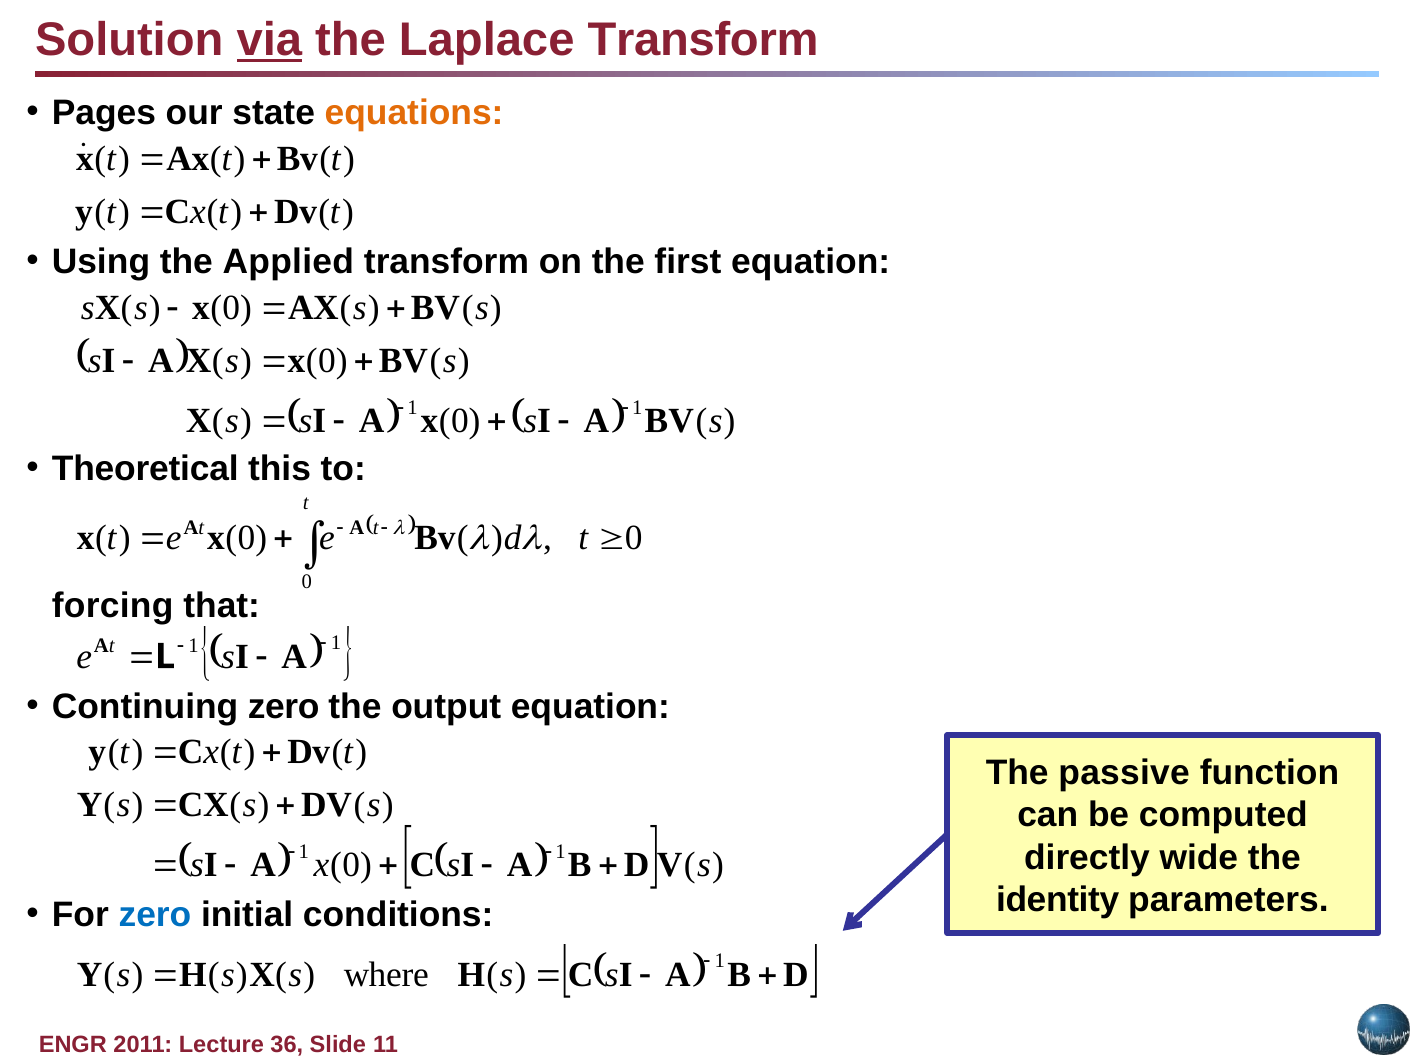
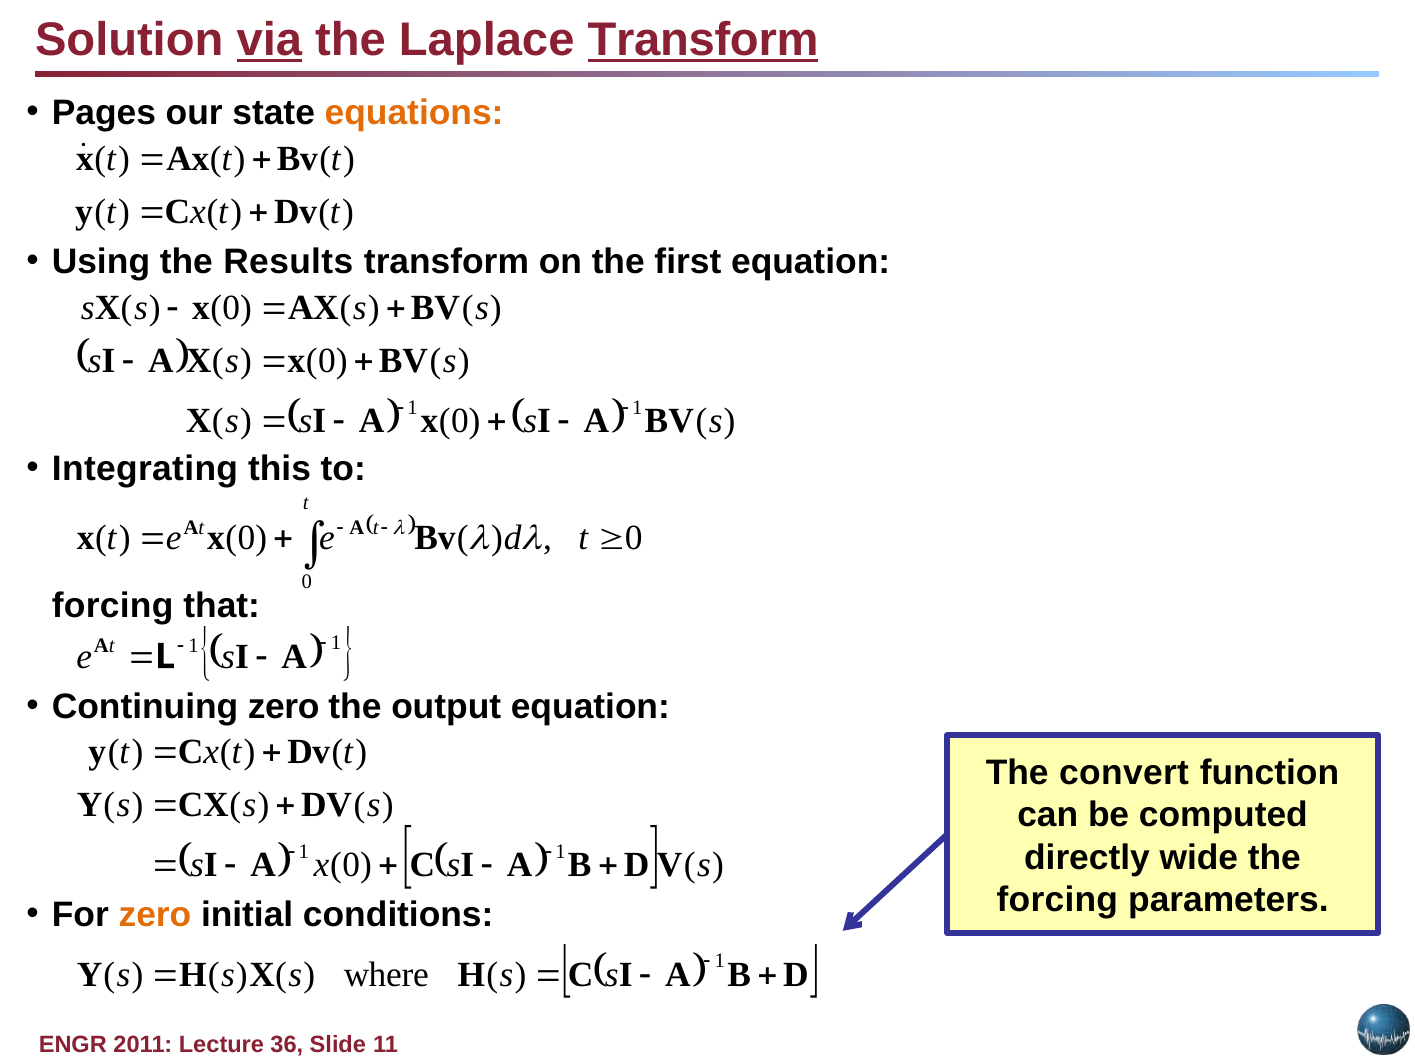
Transform underline: none -> present (703, 40)
Applied: Applied -> Results (288, 261)
Theoretical: Theoretical -> Integrating (145, 469)
passive: passive -> convert (1124, 773)
identity: identity -> forcing (1057, 900)
zero colour: blue -> orange (155, 915)
